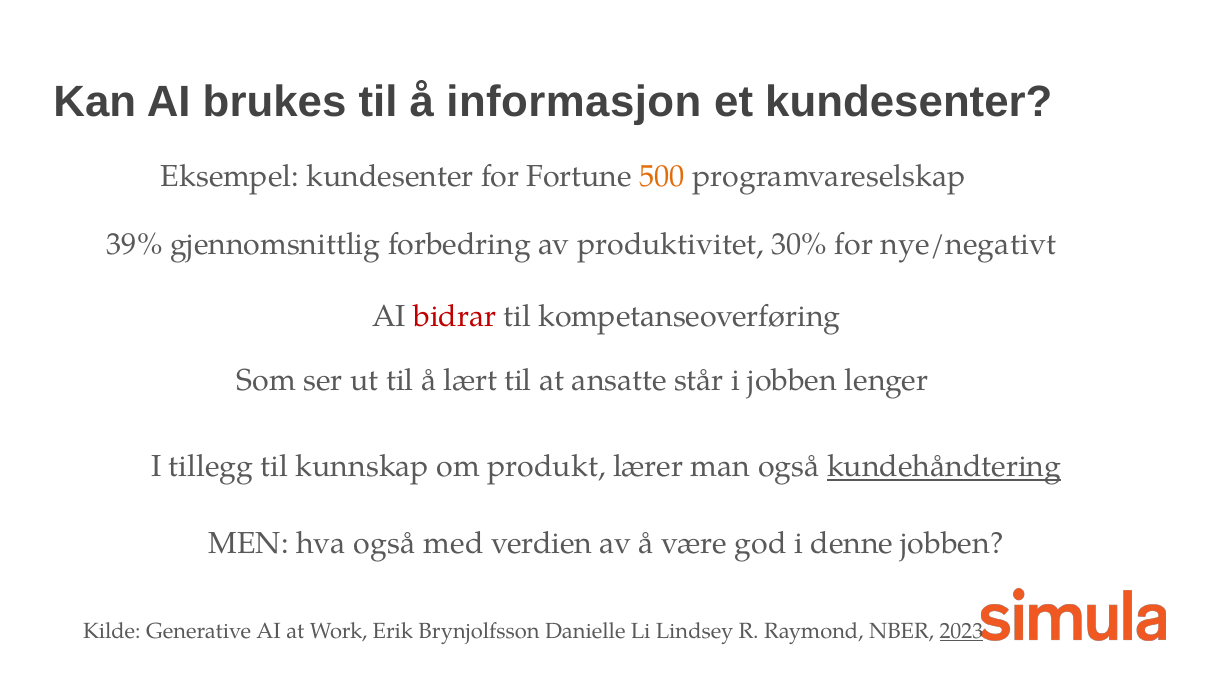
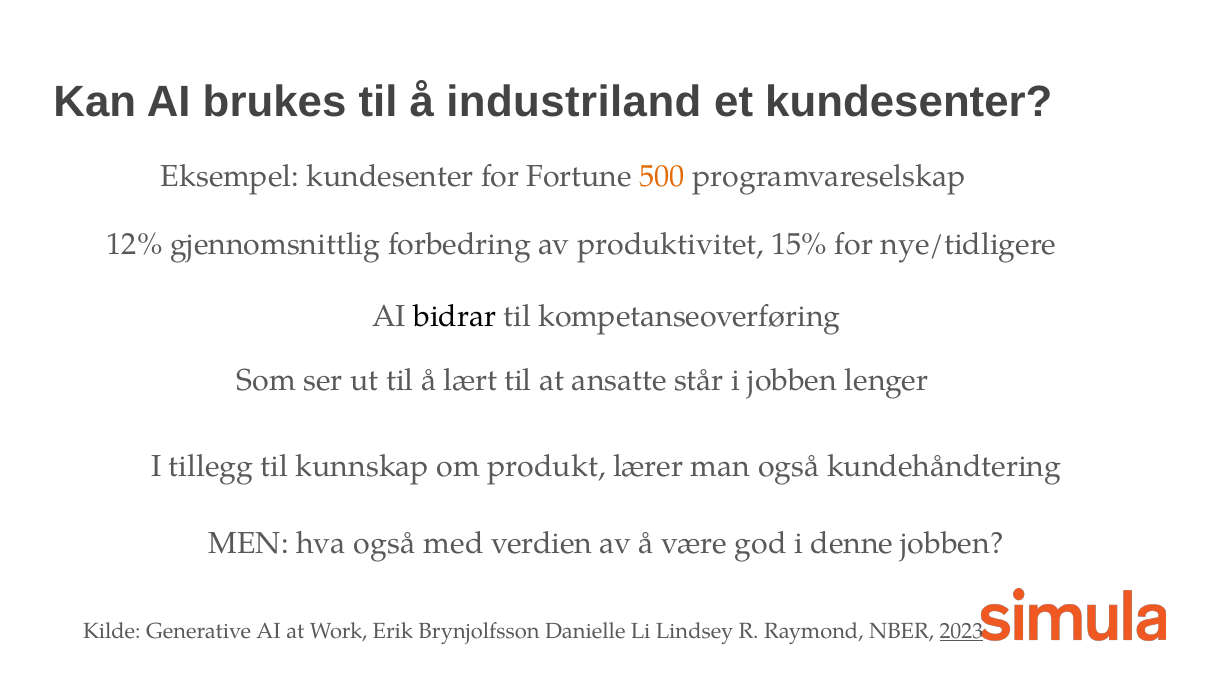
informasjon: informasjon -> industriland (574, 103)
39%: 39% -> 12% (135, 245)
30%: 30% -> 15% (800, 245)
nye/negativt: nye/negativt -> nye/tidligere (969, 245)
bidrar colour: red -> black (455, 317)
kundehåndtering underline: present -> none (944, 467)
